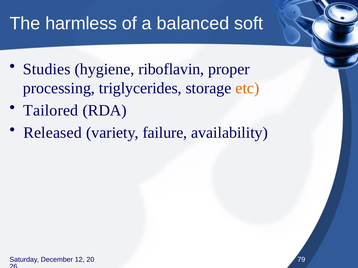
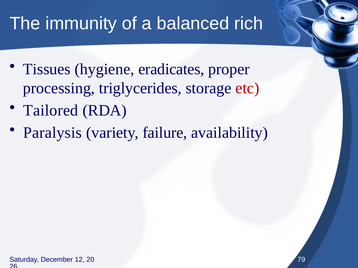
harmless: harmless -> immunity (81, 24)
soft: soft -> rich (249, 24)
Studies: Studies -> Tissues (47, 69)
riboflavin: riboflavin -> eradicates (171, 69)
etc colour: orange -> red (247, 88)
Released: Released -> Paralysis (52, 133)
